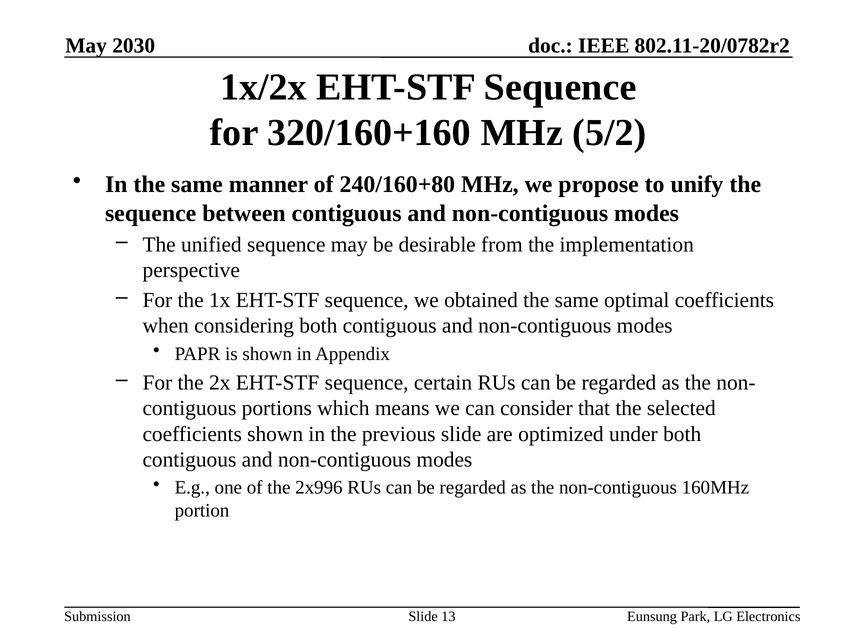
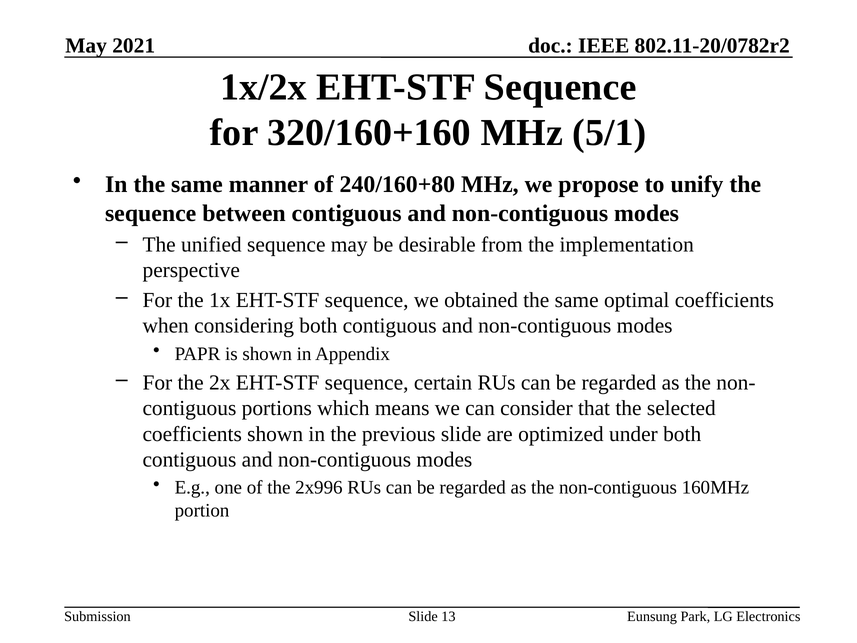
2030: 2030 -> 2021 (134, 46)
5/2: 5/2 -> 5/1 (610, 133)
